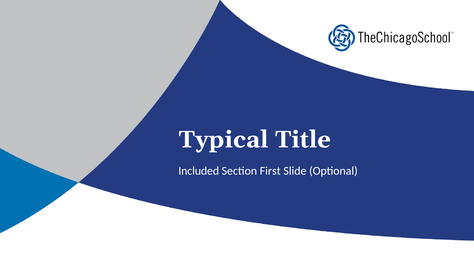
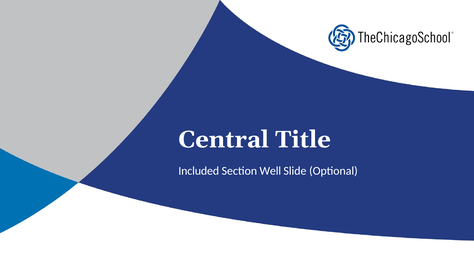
Typical: Typical -> Central (224, 139)
First: First -> Well (270, 171)
